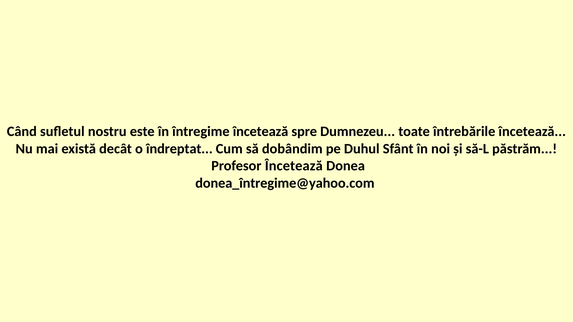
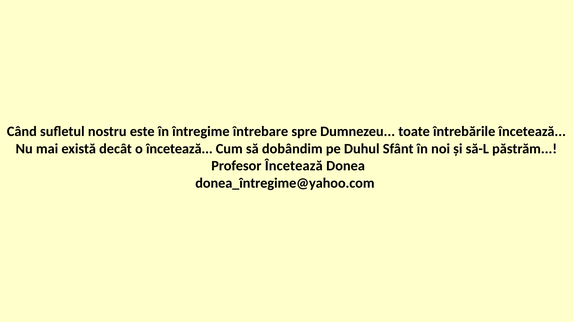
întregime încetează: încetează -> întrebare (260, 132)
o îndreptat: îndreptat -> încetează (179, 149)
